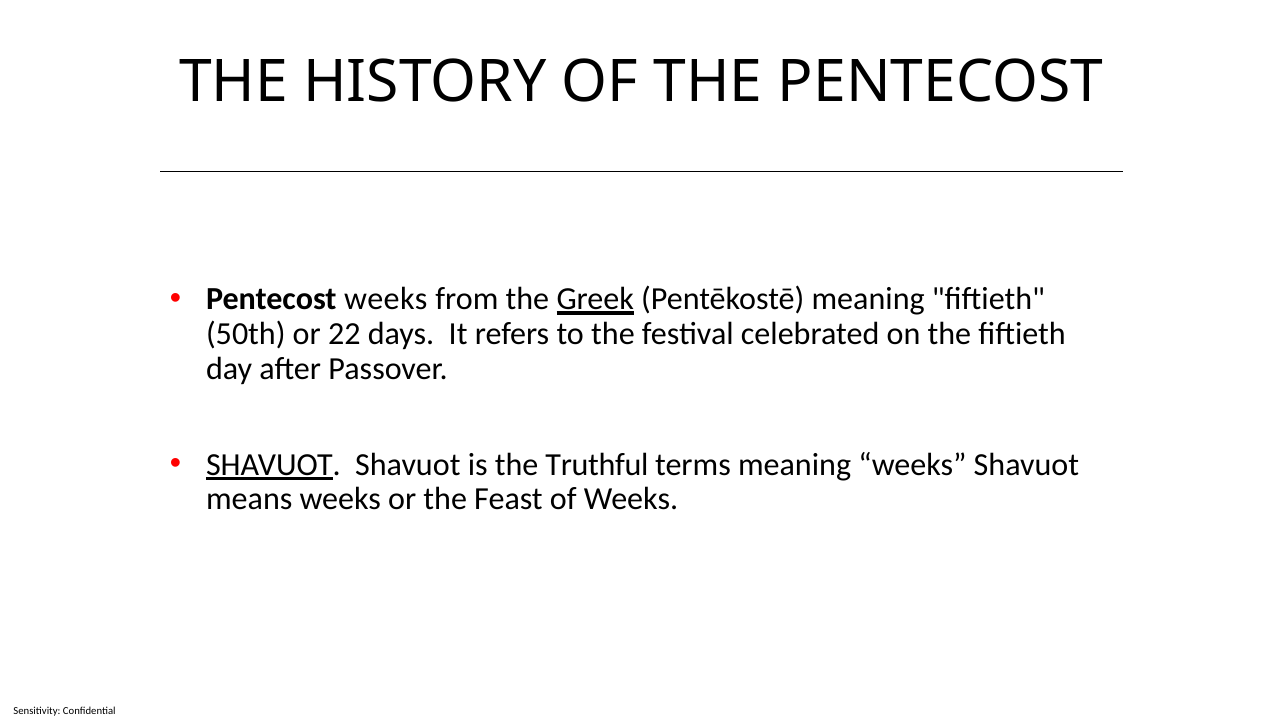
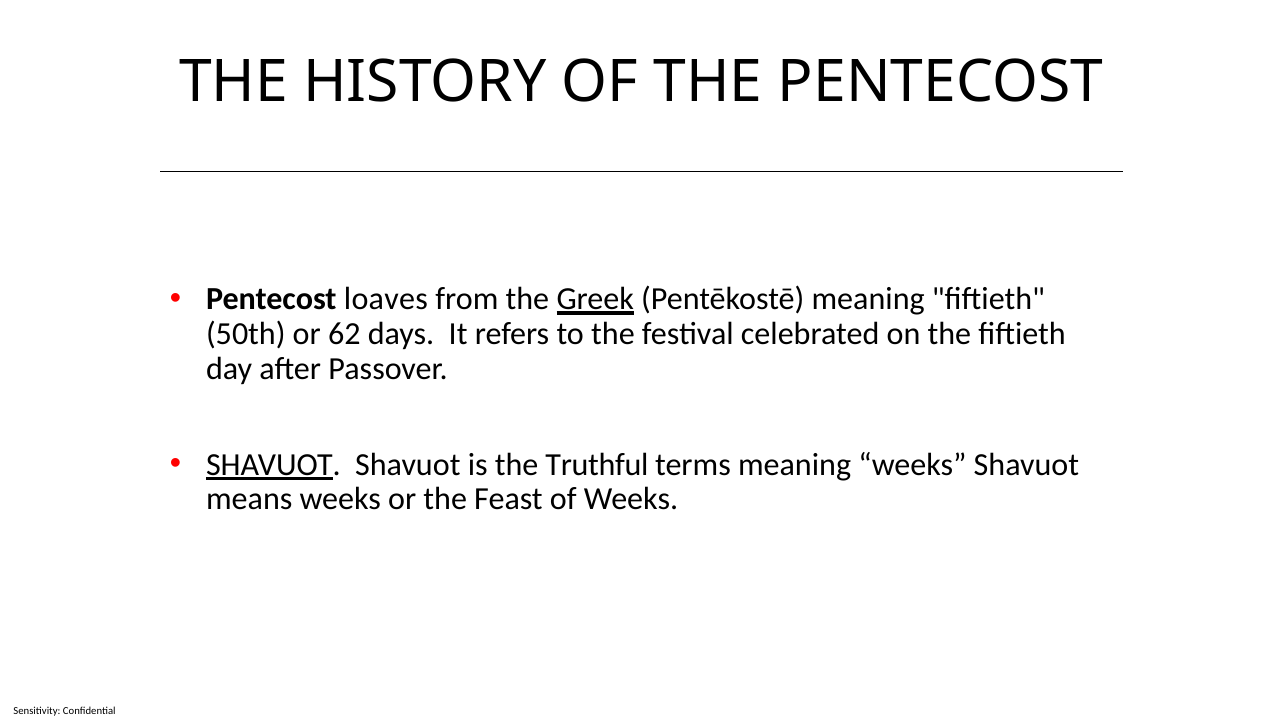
Pentecost weeks: weeks -> loaves (386, 299)
22: 22 -> 62 (344, 334)
